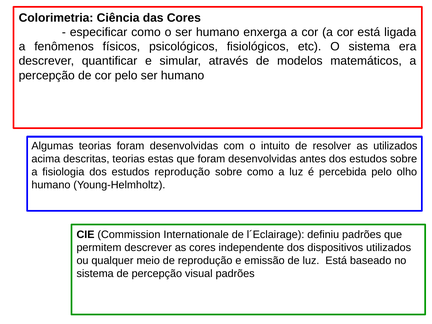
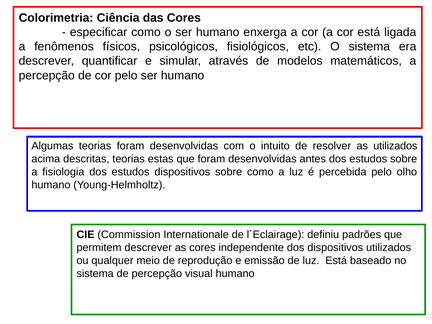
estudos reprodução: reprodução -> dispositivos (182, 172)
visual padrões: padrões -> humano (235, 274)
